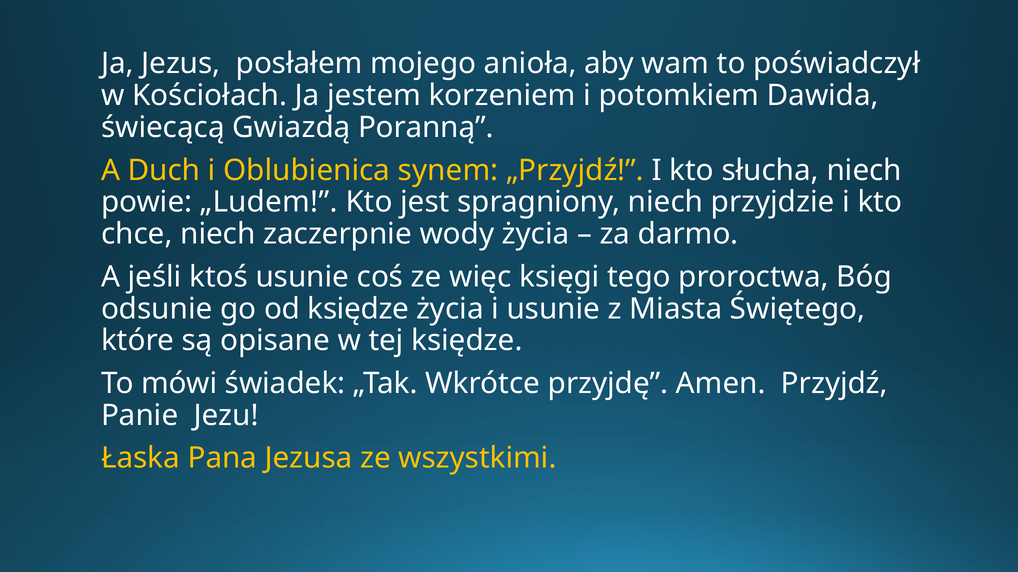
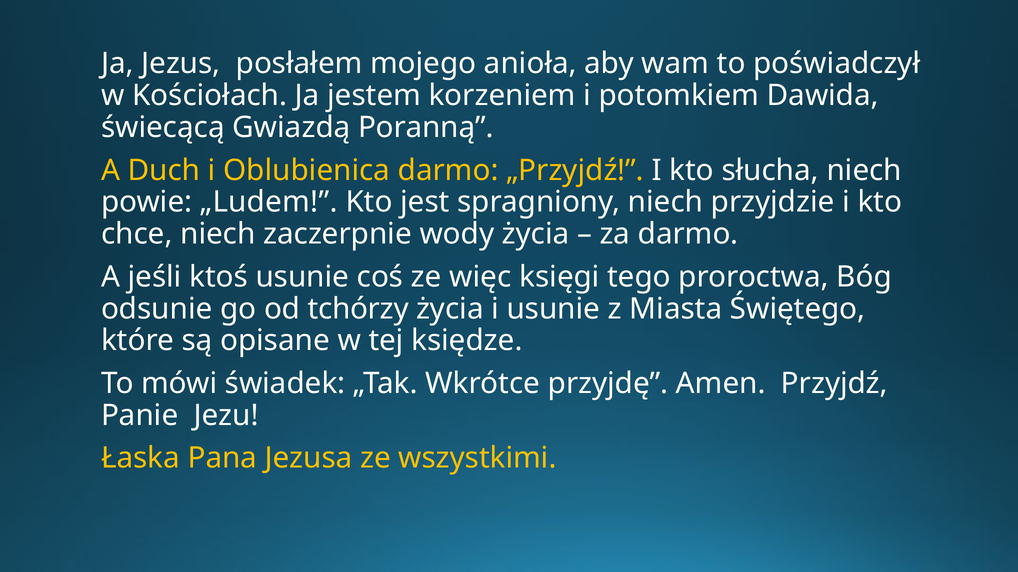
Oblubienica synem: synem -> darmo (448, 170)
od księdze: księdze -> tchórzy (358, 309)
